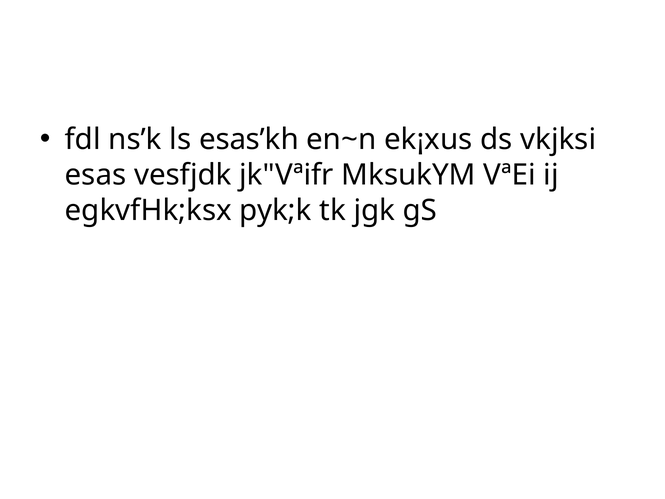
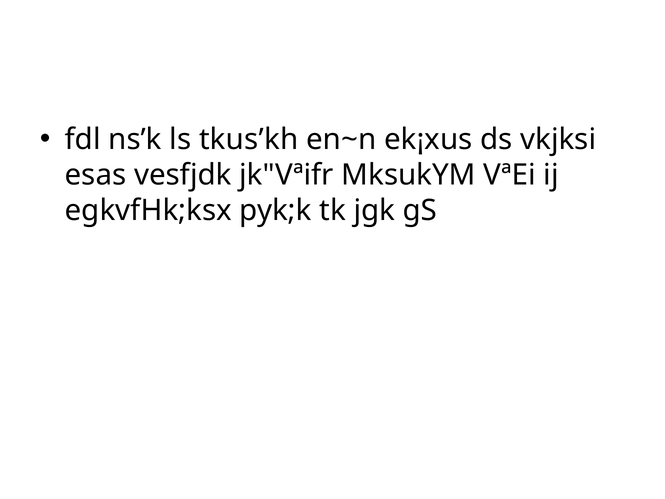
esas’kh: esas’kh -> tkus’kh (249, 140)
